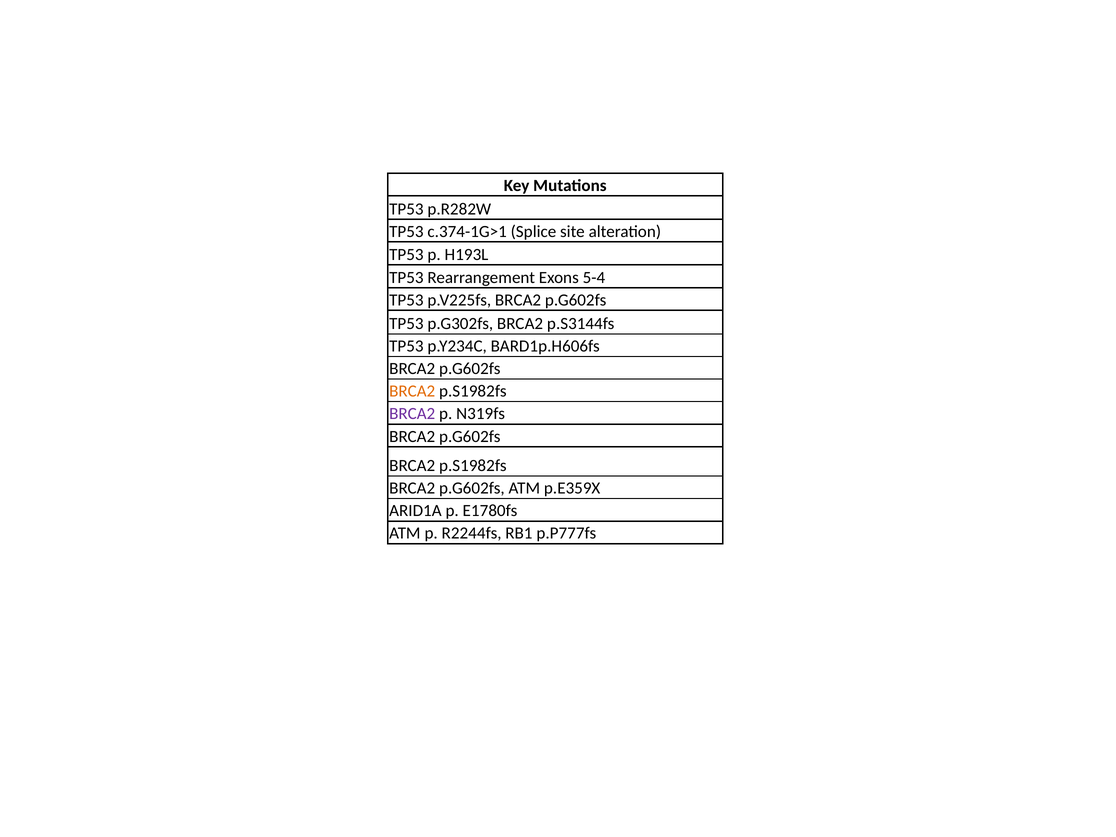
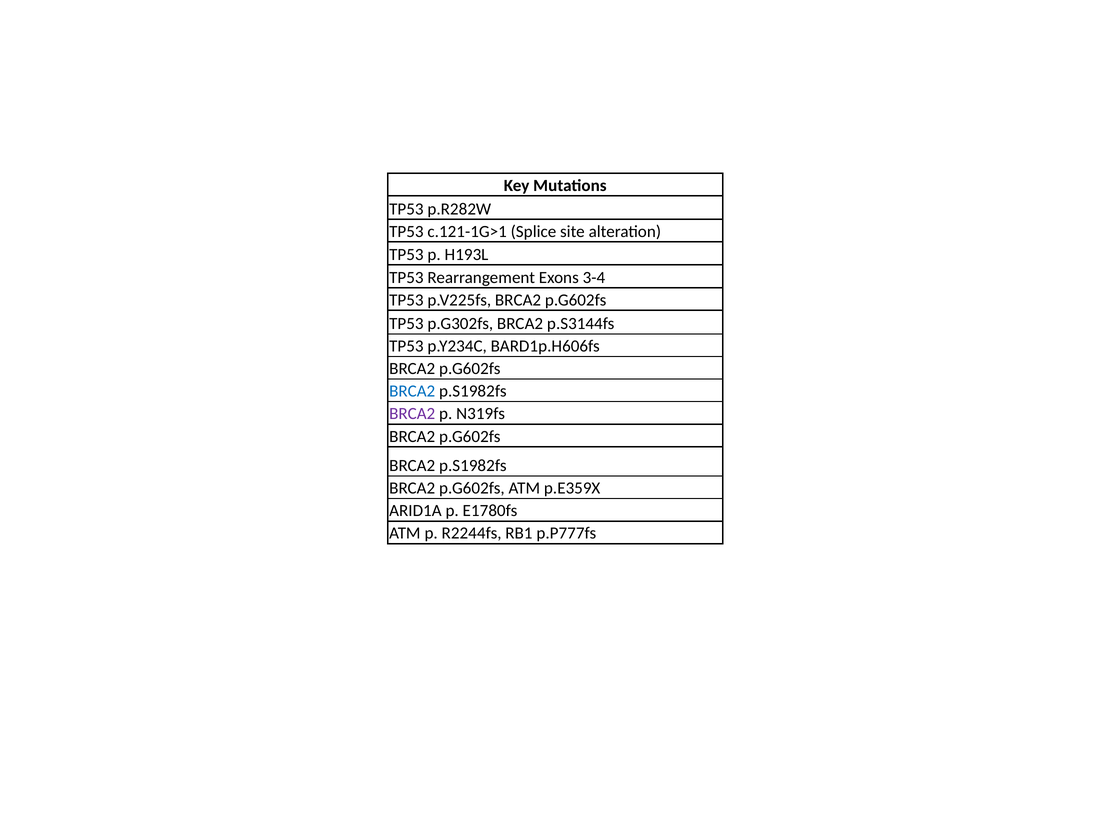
c.374-1G>1: c.374-1G>1 -> c.121-1G>1 (467, 232)
5-4: 5-4 -> 3-4 (594, 278)
BRCA2 colour: orange -> blue (412, 391)
